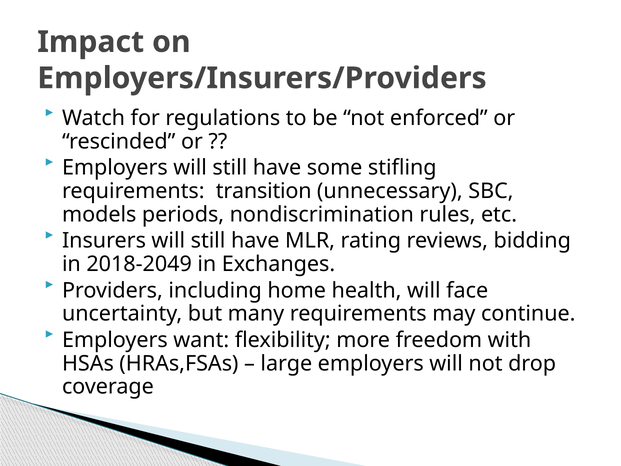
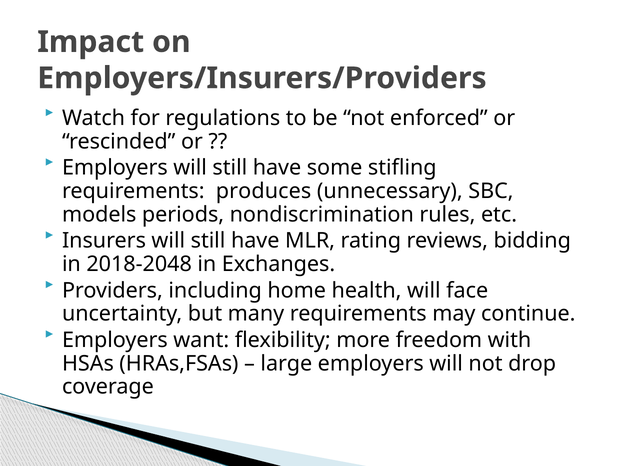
transition: transition -> produces (264, 191)
2018-2049: 2018-2049 -> 2018-2048 (139, 264)
